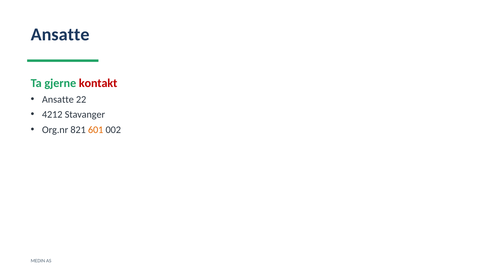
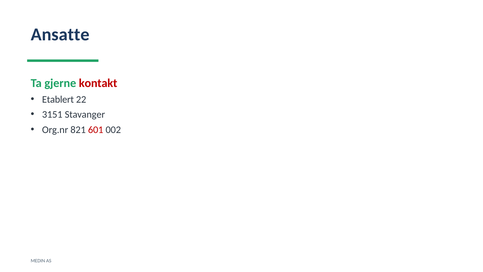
Ansatte: Ansatte -> Etablert (58, 99)
4212: 4212 -> 3151 (52, 114)
601 colour: orange -> red (96, 130)
